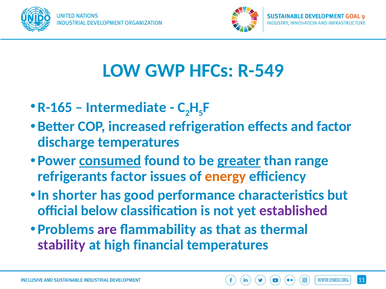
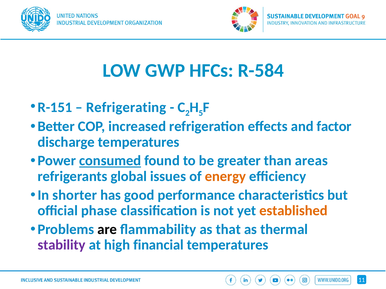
R-549: R-549 -> R-584 (261, 71)
R-165: R-165 -> R-151 (55, 108)
Intermediate: Intermediate -> Refrigerating (126, 108)
greater underline: present -> none (239, 161)
range: range -> areas (311, 161)
refrigerants factor: factor -> global (129, 177)
below: below -> phase (99, 211)
established colour: purple -> orange (294, 211)
are colour: purple -> black (107, 230)
